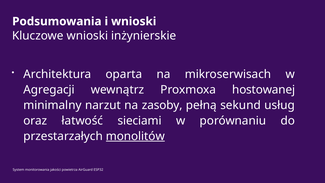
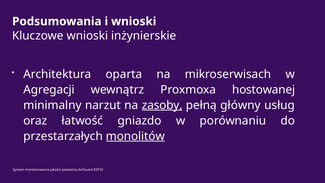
zasoby underline: none -> present (162, 105)
sekund: sekund -> główny (241, 105)
sieciami: sieciami -> gniazdo (140, 121)
